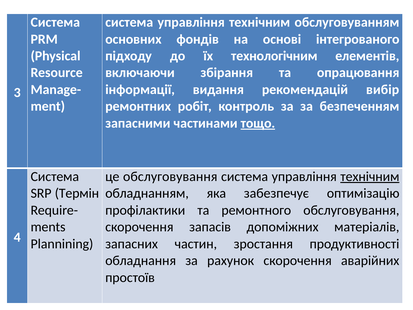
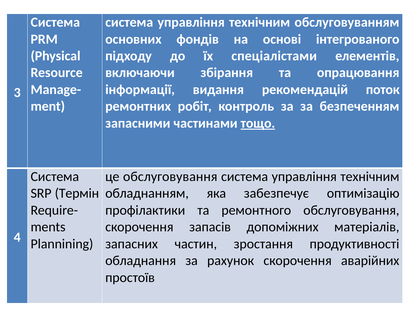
технологічним: технологічним -> спеціалістами (274, 56)
вибір: вибір -> поток (383, 89)
технічним underline: present -> none (370, 176)
